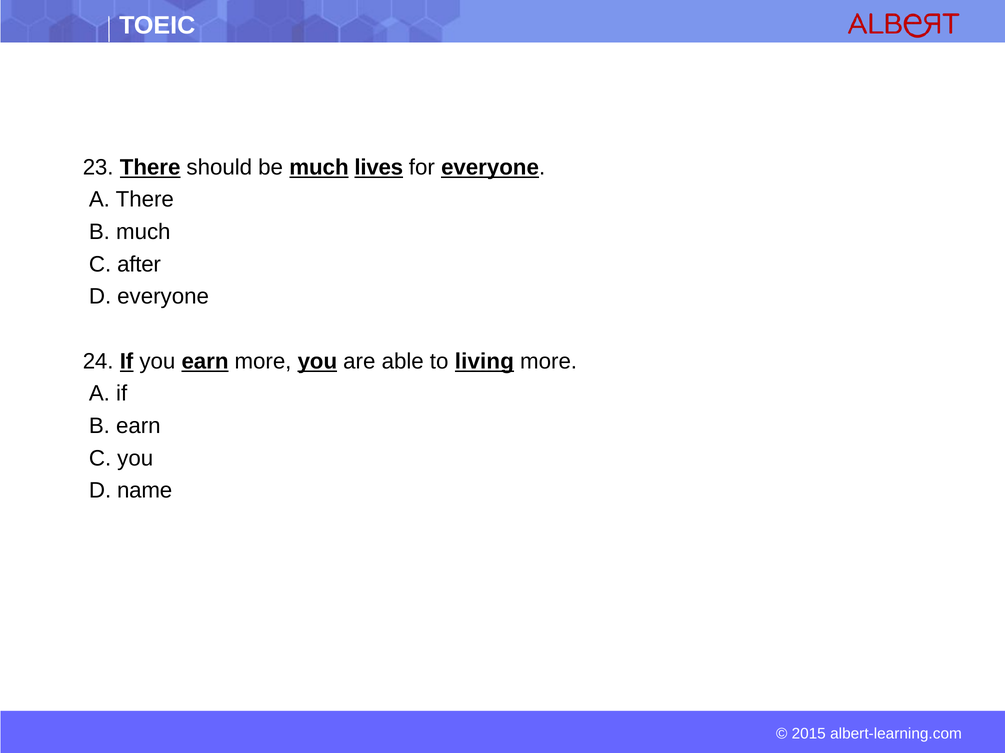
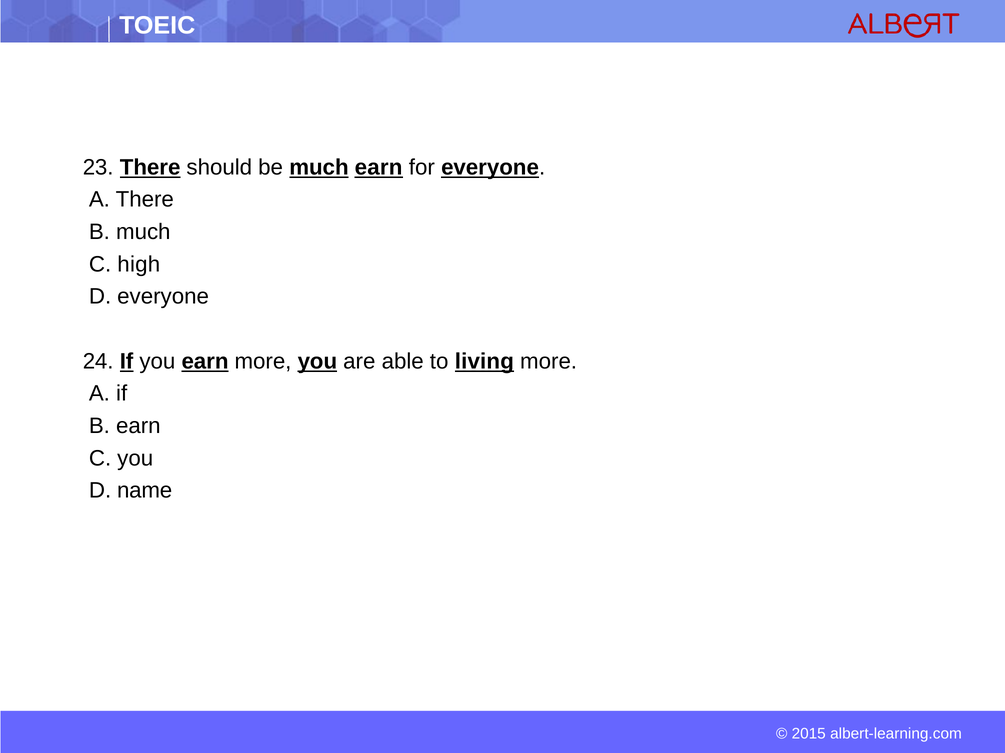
much lives: lives -> earn (379, 167)
after: after -> high (139, 265)
